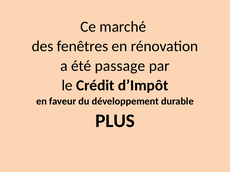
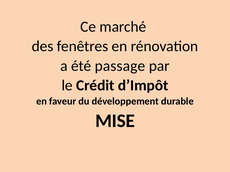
PLUS: PLUS -> MISE (115, 121)
